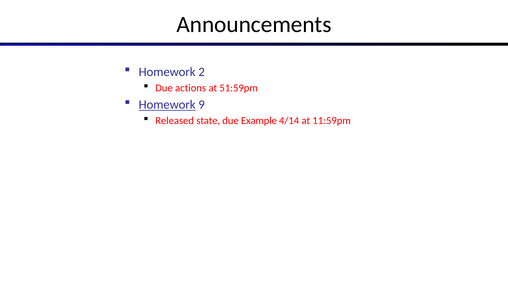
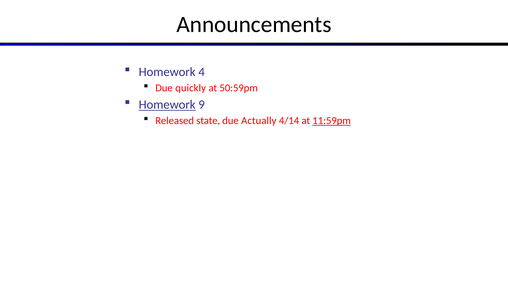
2: 2 -> 4 (202, 72)
actions: actions -> quickly (191, 88)
51:59pm: 51:59pm -> 50:59pm (239, 88)
Example: Example -> Actually (259, 121)
11:59pm underline: none -> present (332, 121)
